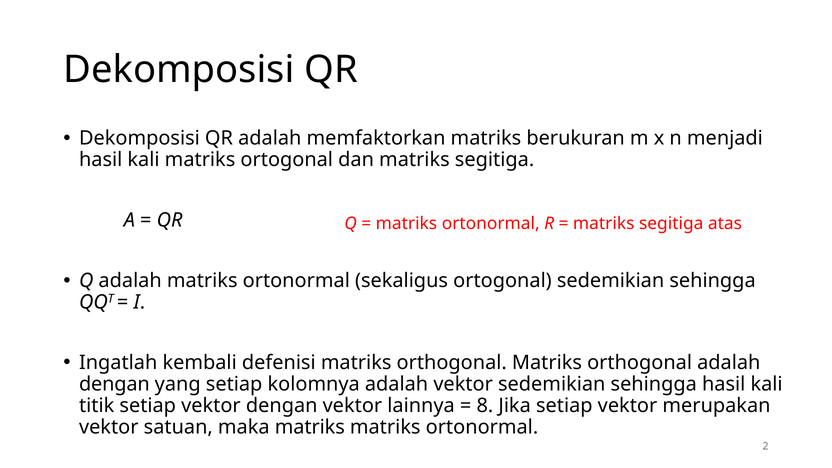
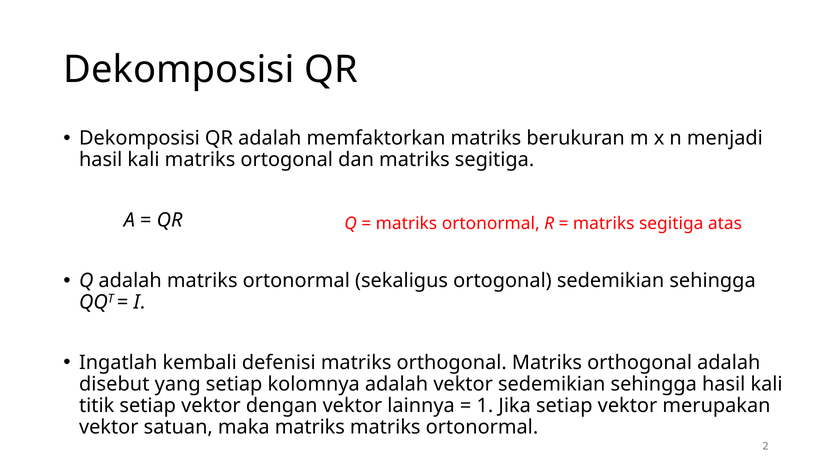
dengan: dengan -> disebut (114, 384)
8: 8 -> 1 (485, 406)
